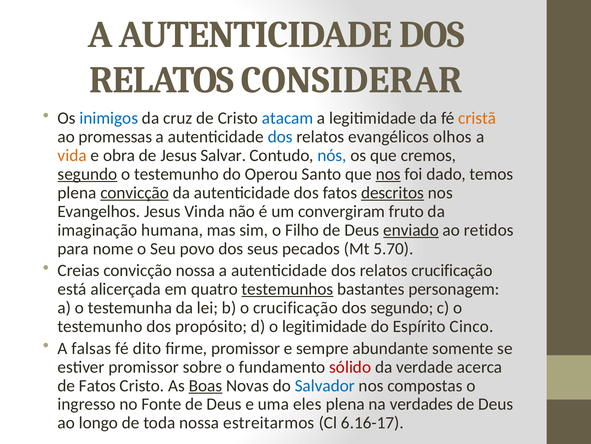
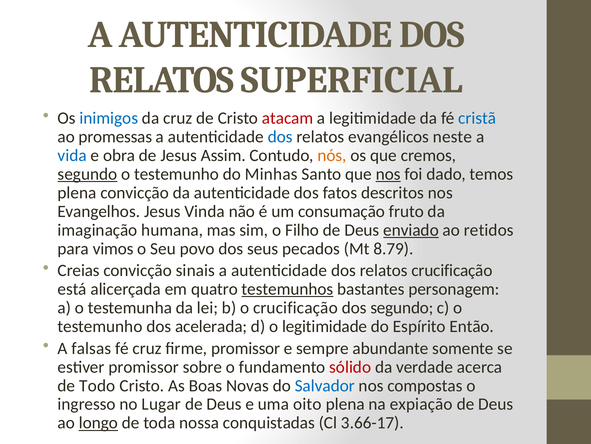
CONSIDERAR: CONSIDERAR -> SUPERFICIAL (352, 80)
atacam colour: blue -> red (288, 118)
cristã colour: orange -> blue (477, 118)
olhos: olhos -> neste (452, 137)
vida colour: orange -> blue (72, 155)
Salvar: Salvar -> Assim (223, 155)
nós colour: blue -> orange (332, 155)
Operou: Operou -> Minhas (271, 174)
convicção underline: present -> none (135, 192)
descritos underline: present -> none (393, 192)
convergiram: convergiram -> consumação (342, 211)
nome: nome -> vimos (113, 248)
5.70: 5.70 -> 8.79 (393, 248)
convicção nossa: nossa -> sinais (195, 270)
propósito: propósito -> acelerada (211, 326)
Cinco: Cinco -> Então (472, 326)
fé dito: dito -> cruz (147, 348)
de Fatos: Fatos -> Todo (97, 385)
Boas underline: present -> none (206, 385)
Fonte: Fonte -> Lugar (161, 404)
eles: eles -> oito (307, 404)
verdades: verdades -> expiação (421, 404)
longo underline: none -> present (98, 422)
estreitarmos: estreitarmos -> conquistadas (269, 422)
6.16-17: 6.16-17 -> 3.66-17 (372, 422)
